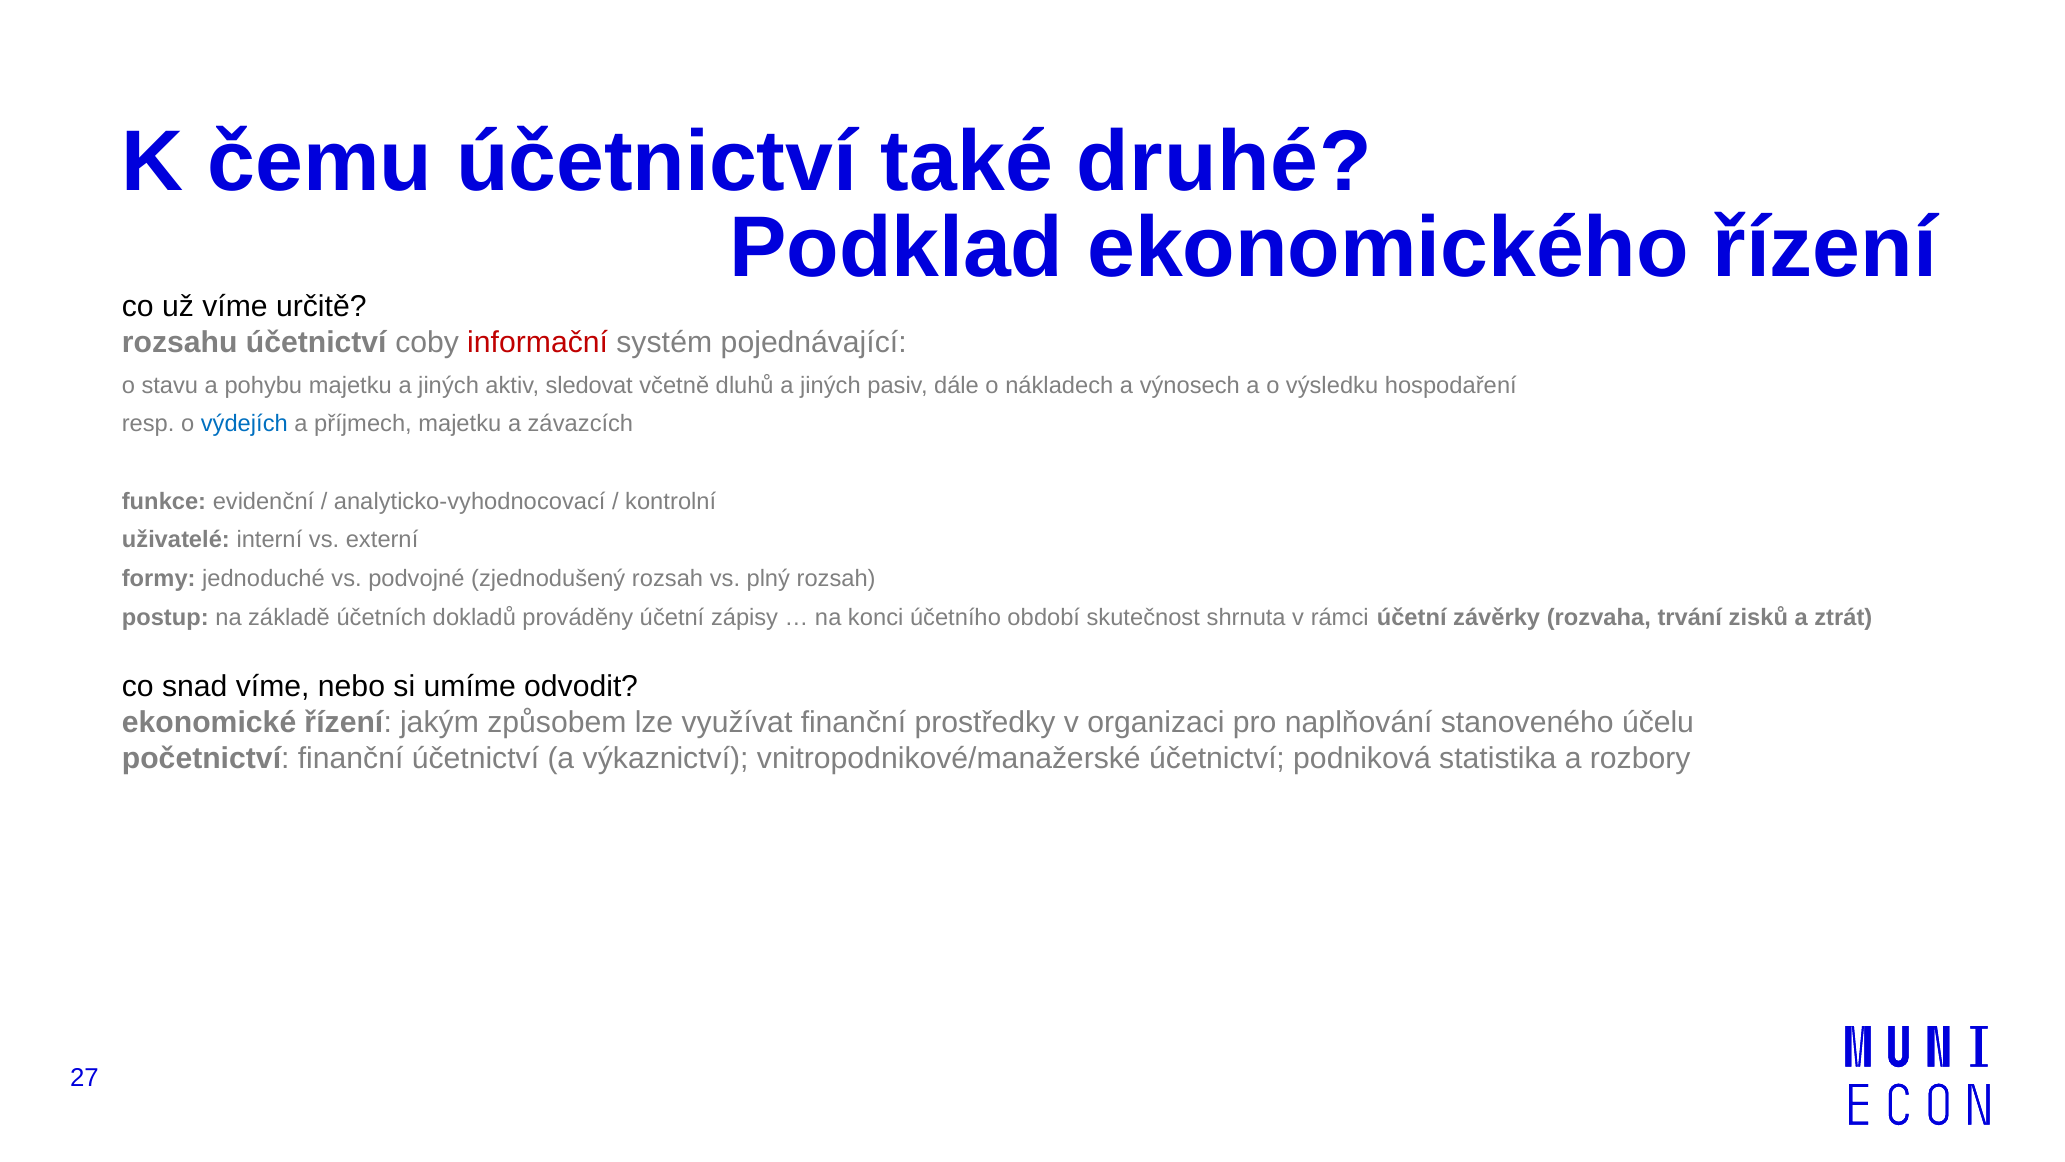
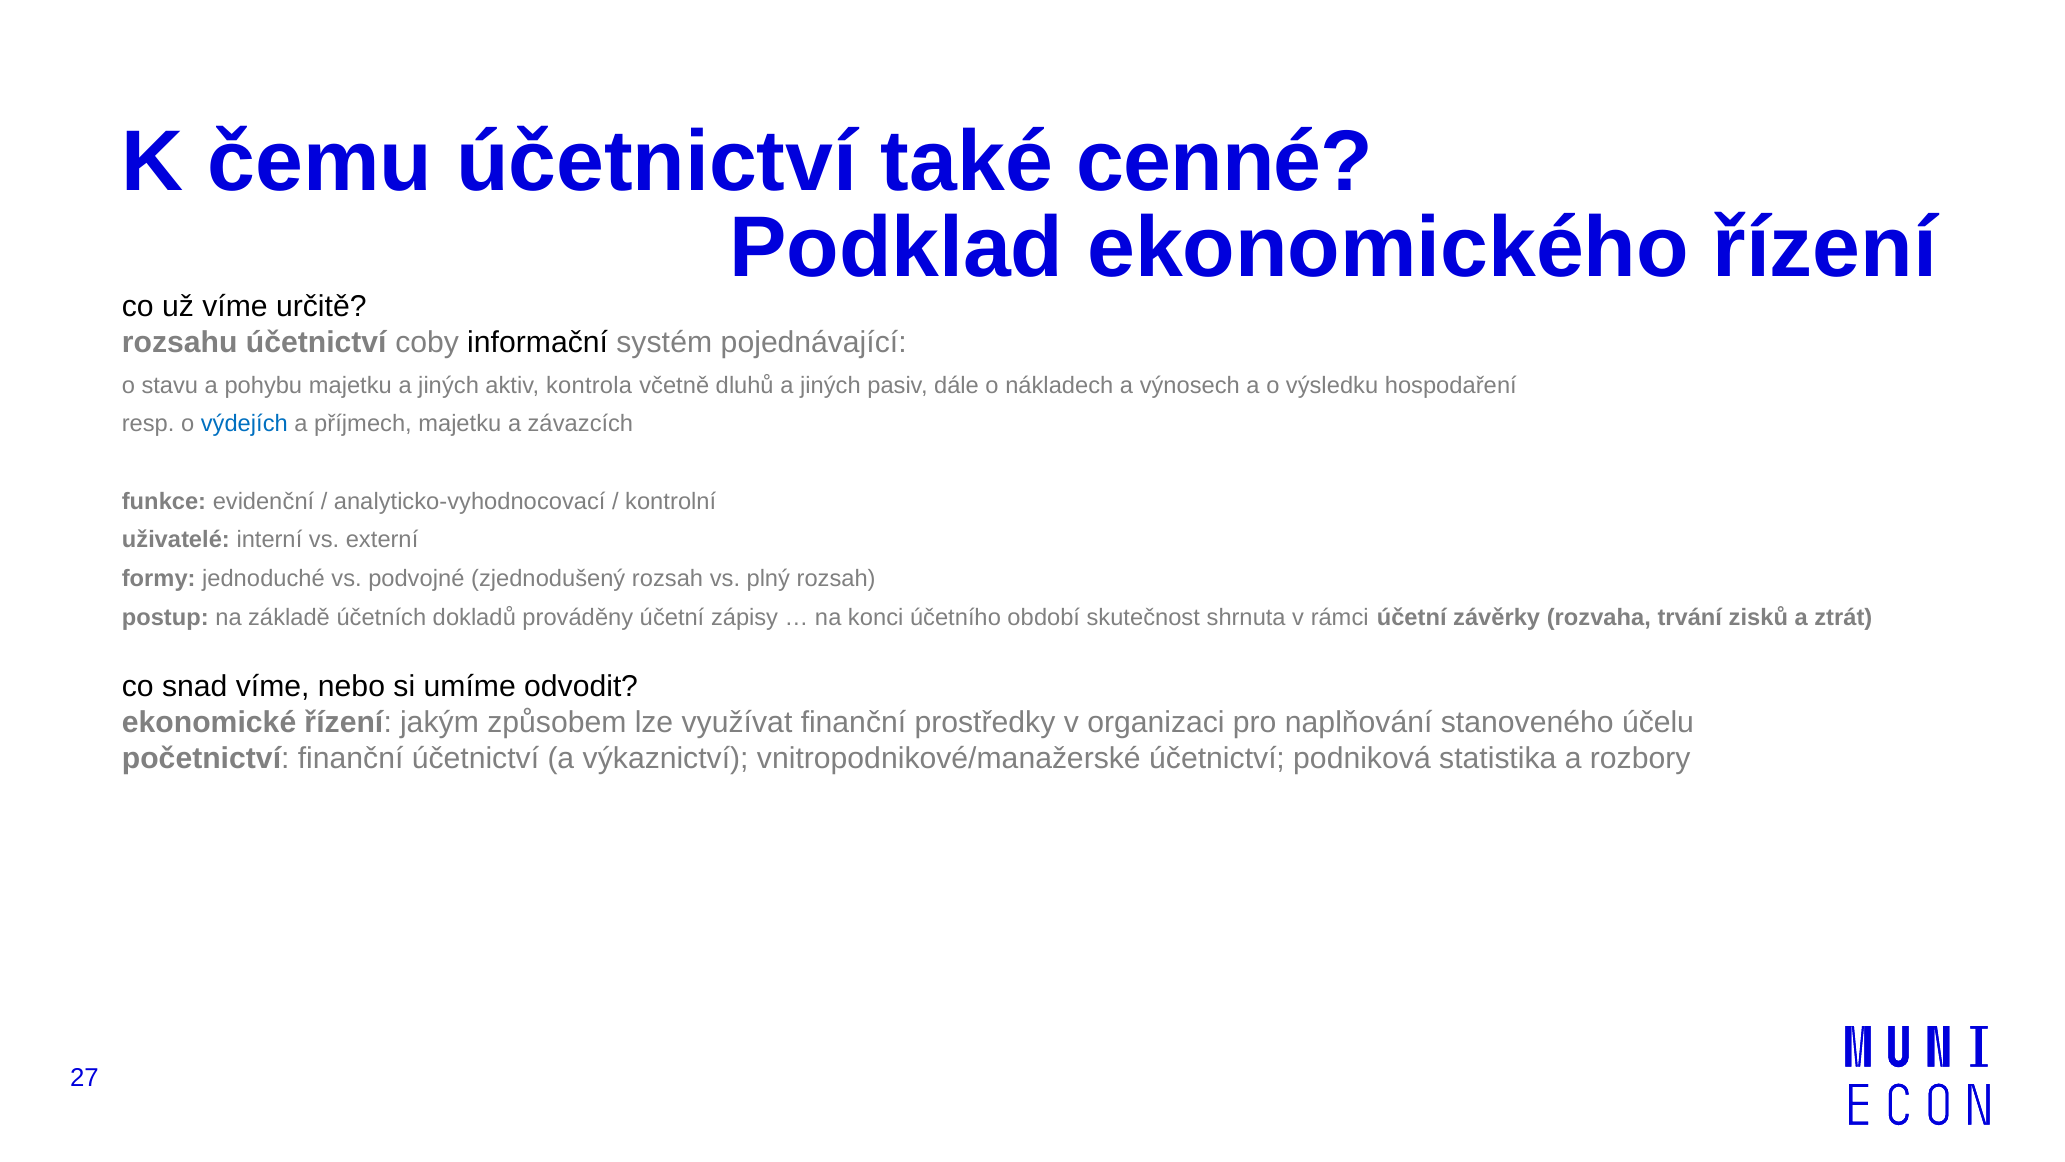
druhé: druhé -> cenné (1225, 162)
informační colour: red -> black (538, 343)
sledovat: sledovat -> kontrola (589, 385)
